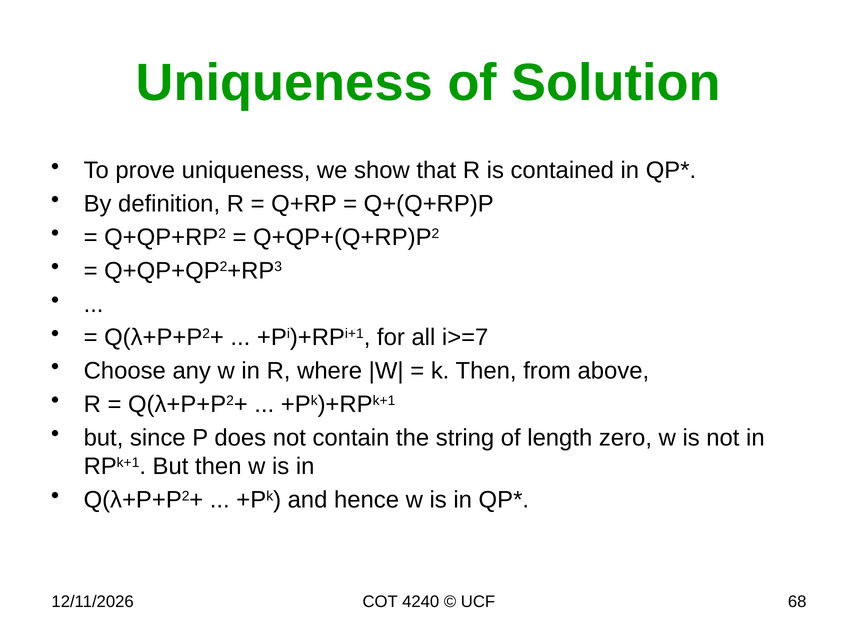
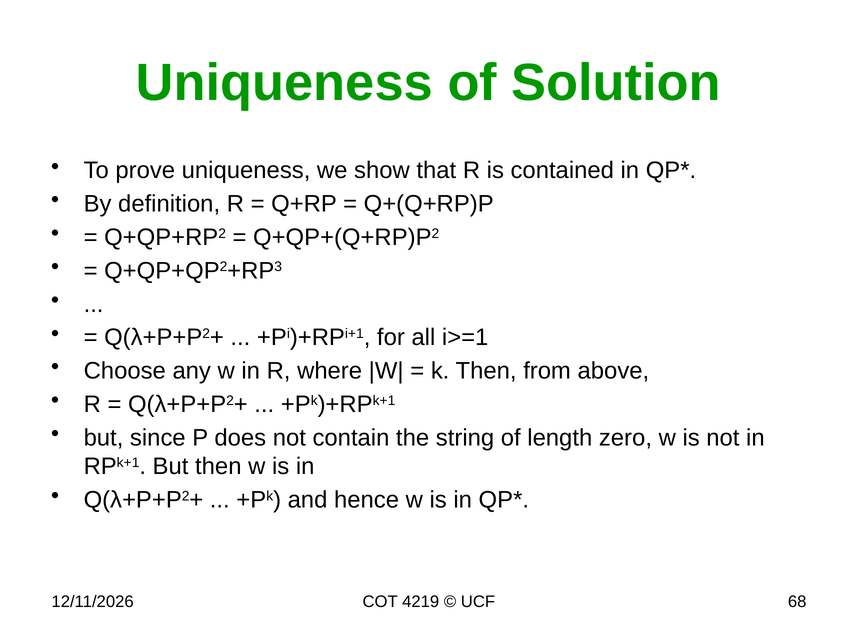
i>=7: i>=7 -> i>=1 (465, 337)
4240: 4240 -> 4219 (421, 601)
